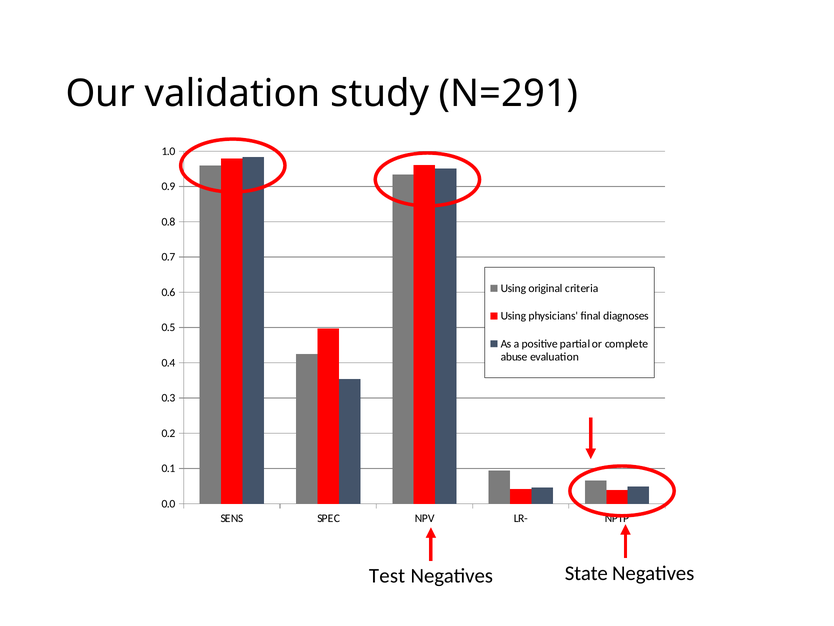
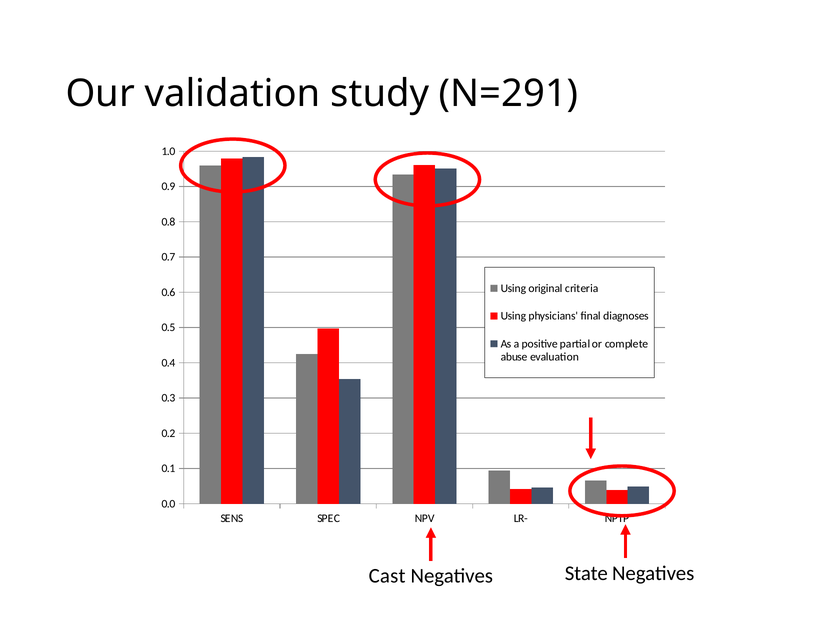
Test: Test -> Cast (387, 576)
